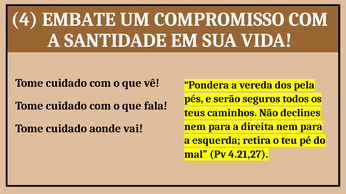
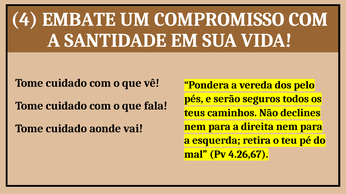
pela: pela -> pelo (304, 85)
4.21,27: 4.21,27 -> 4.26,67 (248, 155)
